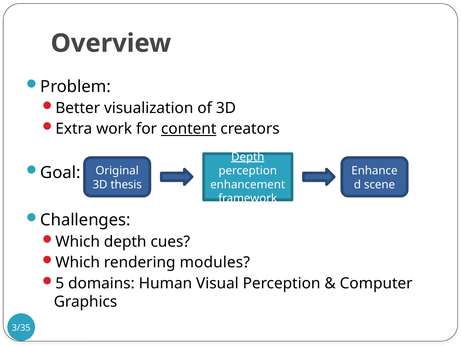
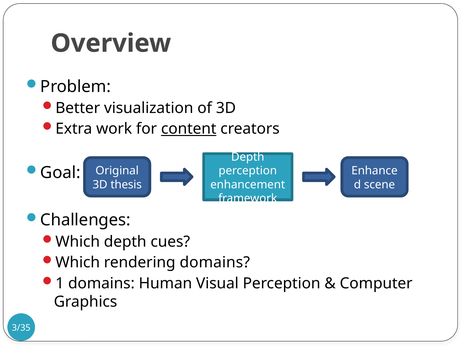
Depth underline: present -> none (248, 157)
rendering modules: modules -> domains (215, 262)
5: 5 -> 1 (60, 283)
